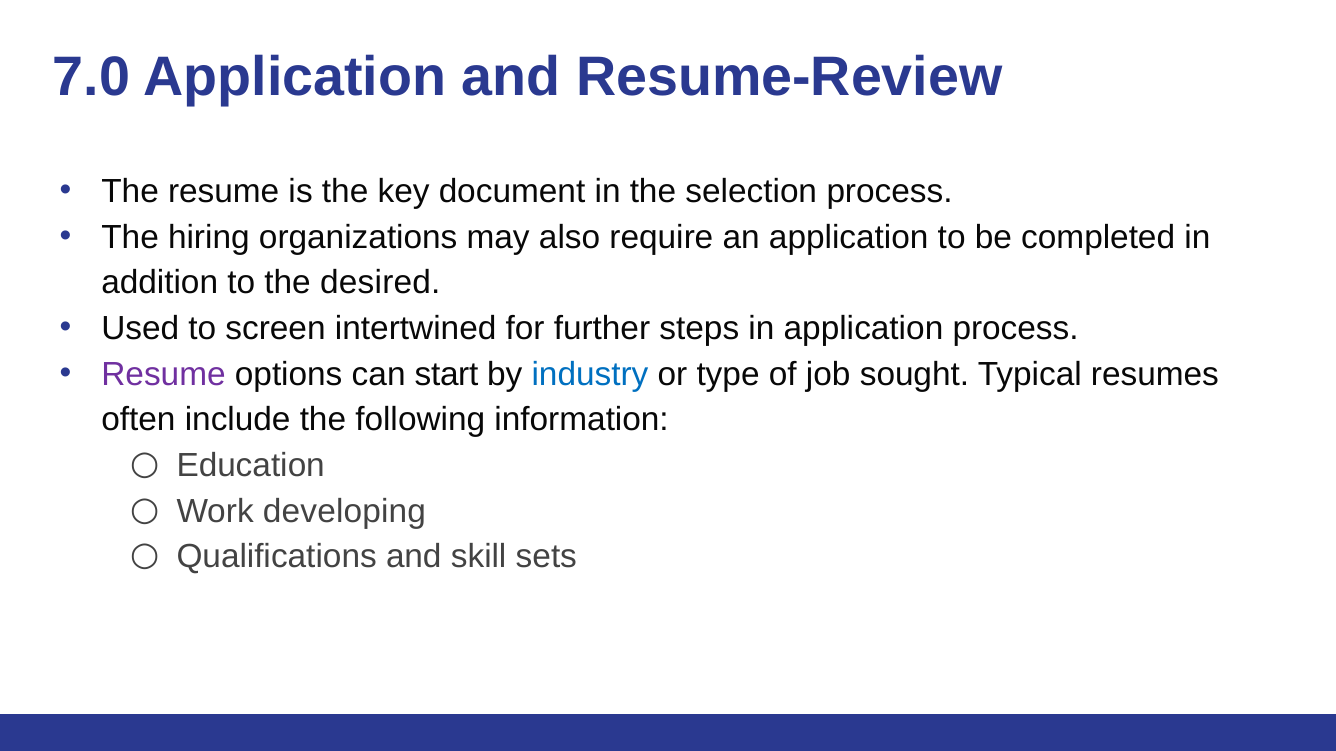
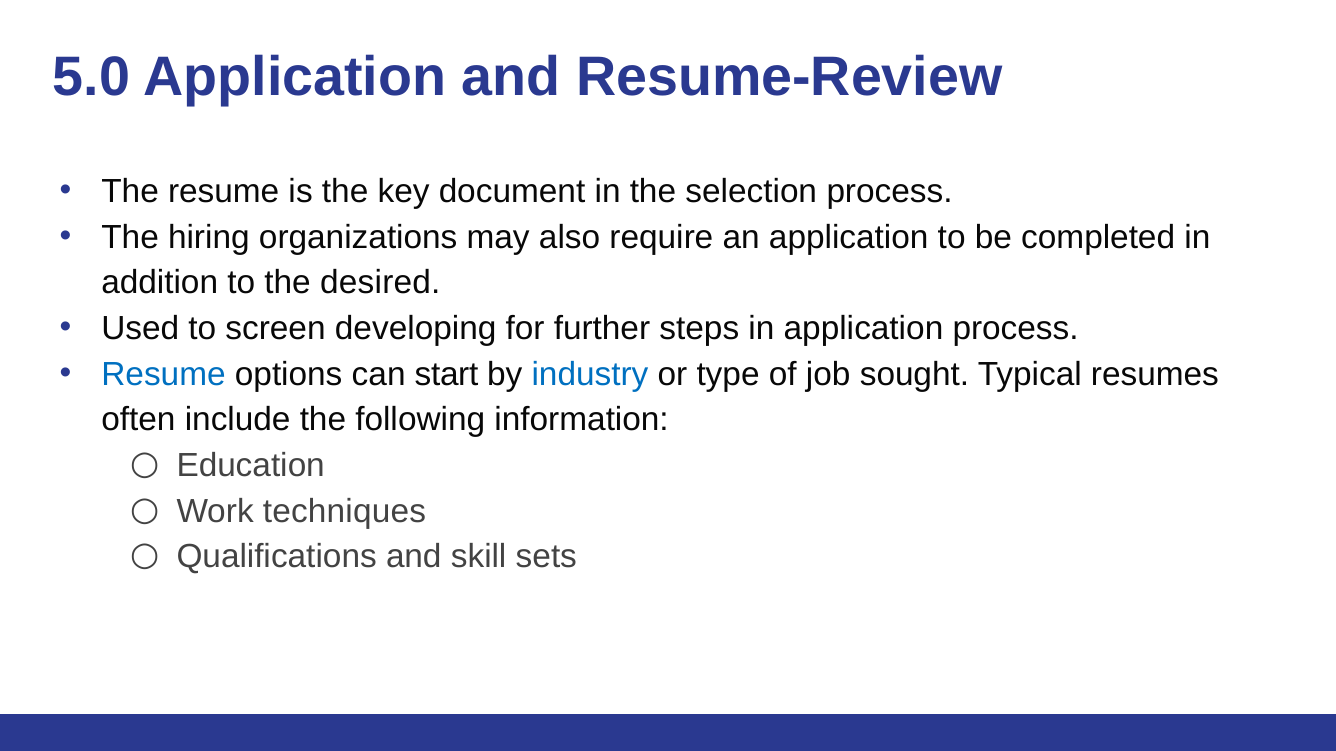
7.0: 7.0 -> 5.0 (91, 77)
intertwined: intertwined -> developing (416, 329)
Resume colour: purple -> blue (164, 374)
developing: developing -> techniques (344, 511)
